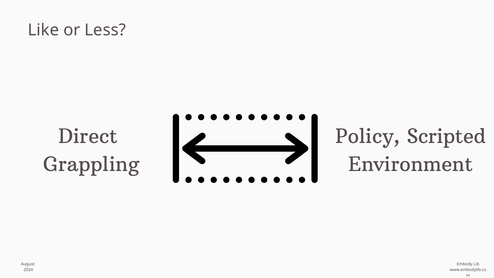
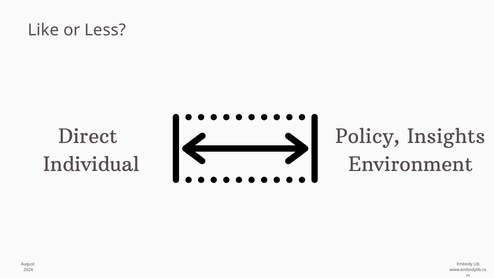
Scripted: Scripted -> Insights (446, 137)
Grappling: Grappling -> Individual (91, 165)
